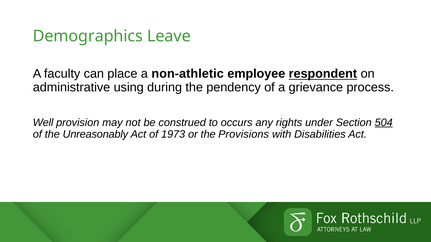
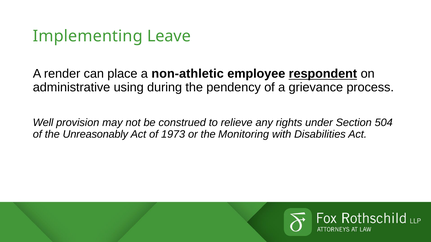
Demographics: Demographics -> Implementing (88, 36)
faculty: faculty -> render (62, 74)
occurs: occurs -> relieve (237, 123)
504 underline: present -> none (384, 123)
Provisions: Provisions -> Monitoring (244, 134)
